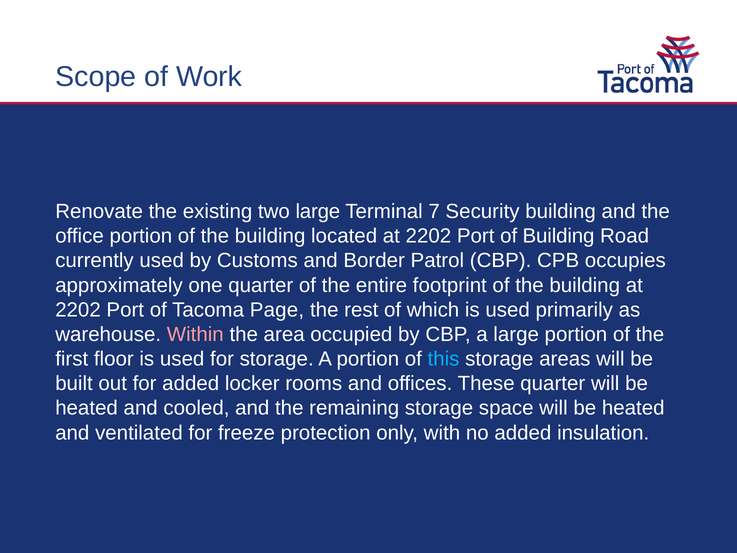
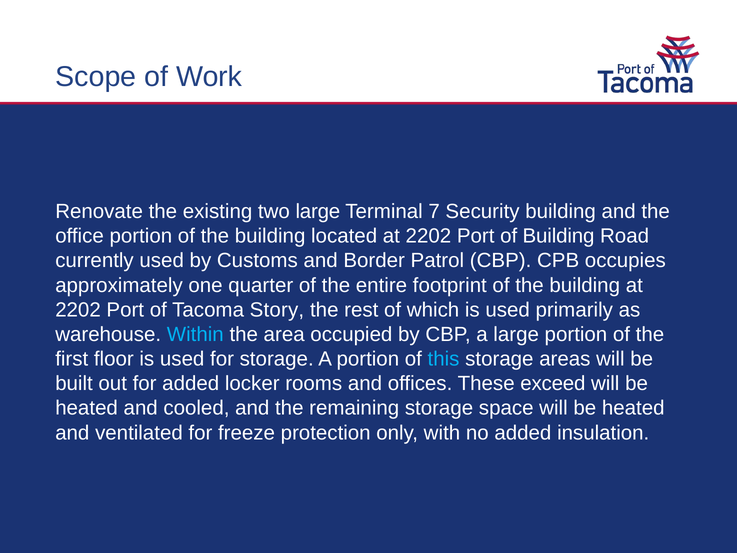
Page: Page -> Story (277, 310)
Within colour: pink -> light blue (195, 334)
These quarter: quarter -> exceed (553, 383)
